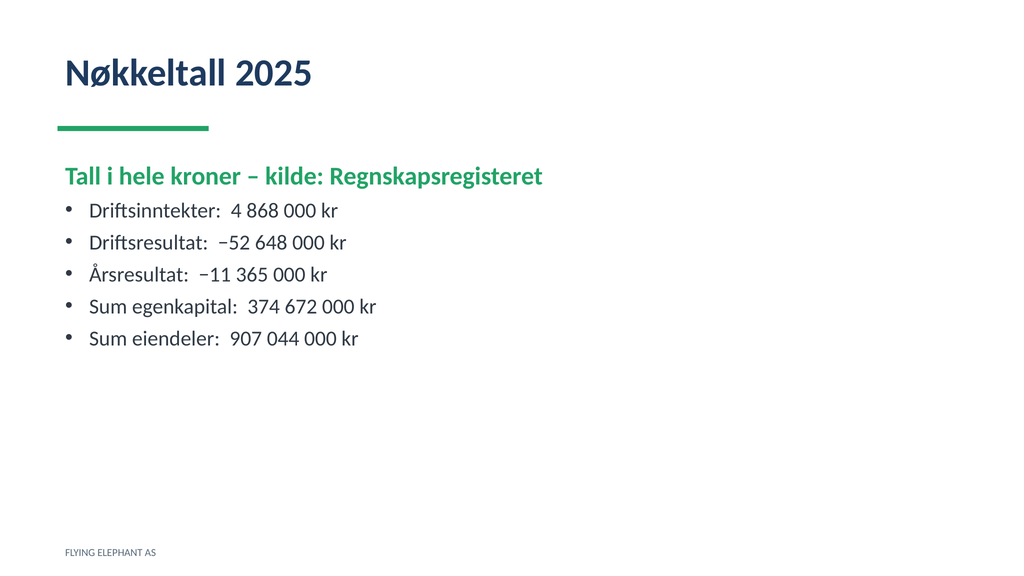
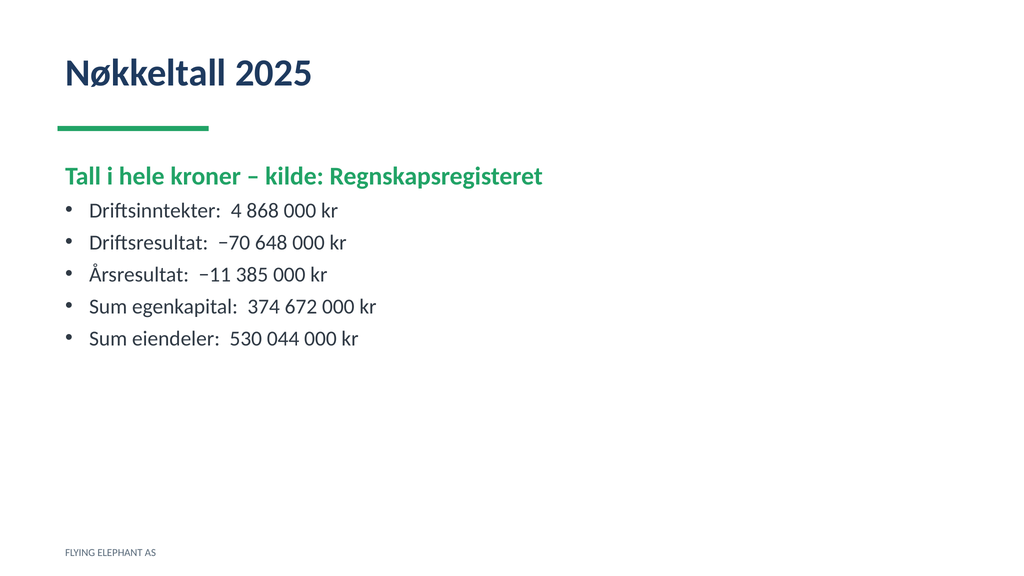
−52: −52 -> −70 (234, 243)
365: 365 -> 385 (252, 275)
907: 907 -> 530 (246, 339)
